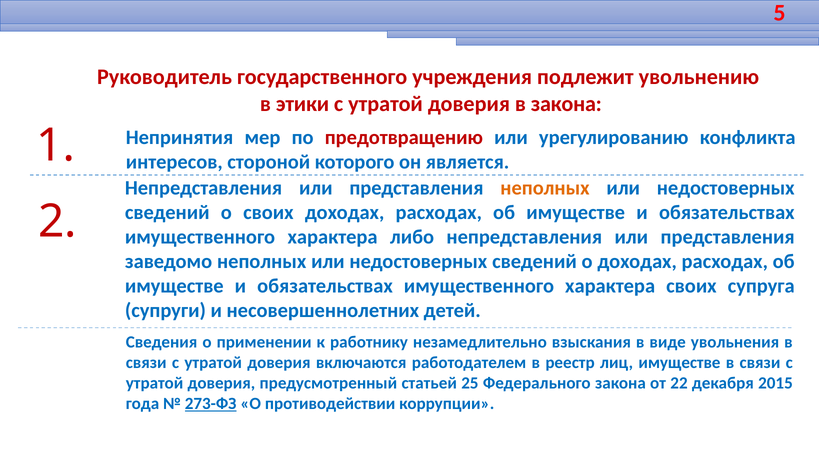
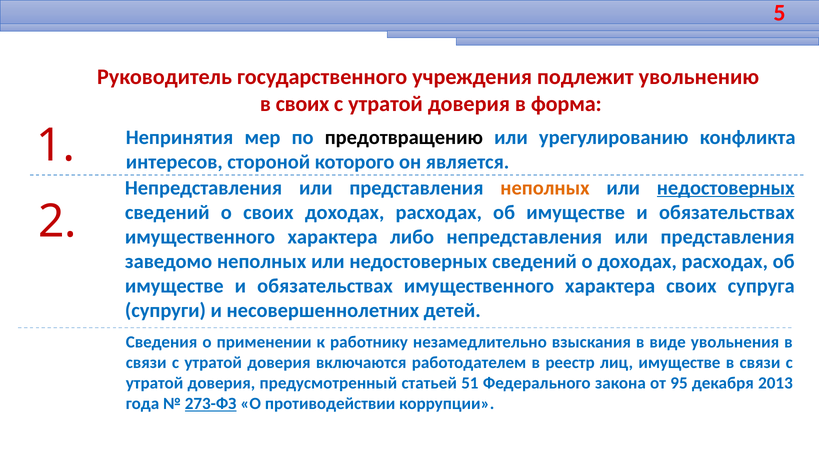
в этики: этики -> своих (303, 104)
в закона: закона -> форма (566, 104)
предотвращению colour: red -> black (404, 137)
недостоверных underline: none -> present (726, 188)
25: 25 -> 51 (470, 383)
22: 22 -> 95 (679, 383)
2015: 2015 -> 2013 (775, 383)
